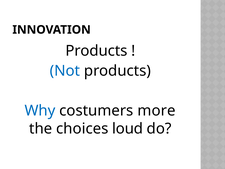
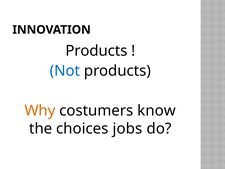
Why colour: blue -> orange (40, 110)
more: more -> know (156, 110)
loud: loud -> jobs (127, 128)
